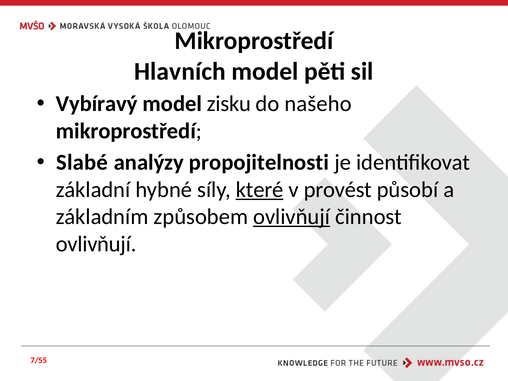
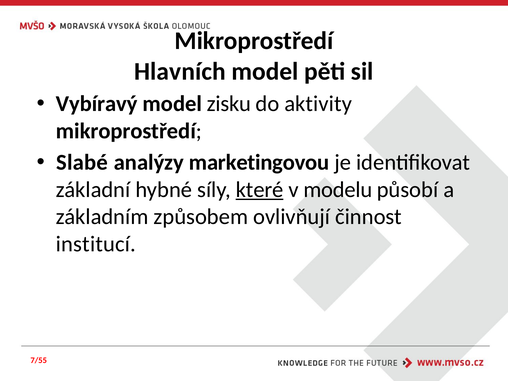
našeho: našeho -> aktivity (318, 104)
propojitelnosti: propojitelnosti -> marketingovou (259, 163)
provést: provést -> modelu (338, 190)
ovlivňují underline: present -> none (292, 217)
ovlivňují: ovlivňují -> institucí (96, 244)
